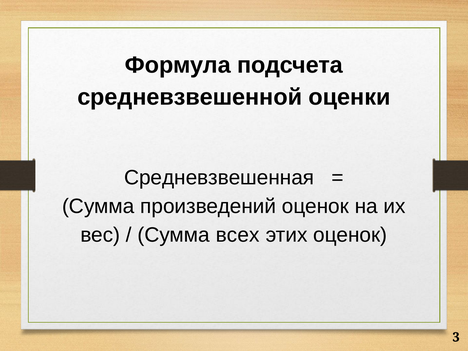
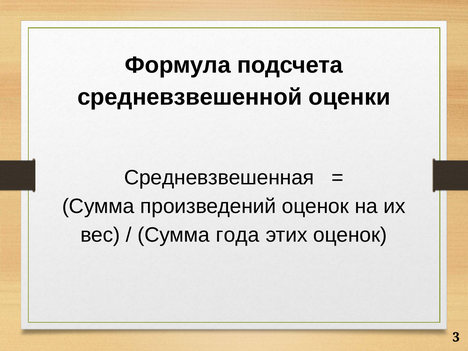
всех: всех -> года (238, 235)
